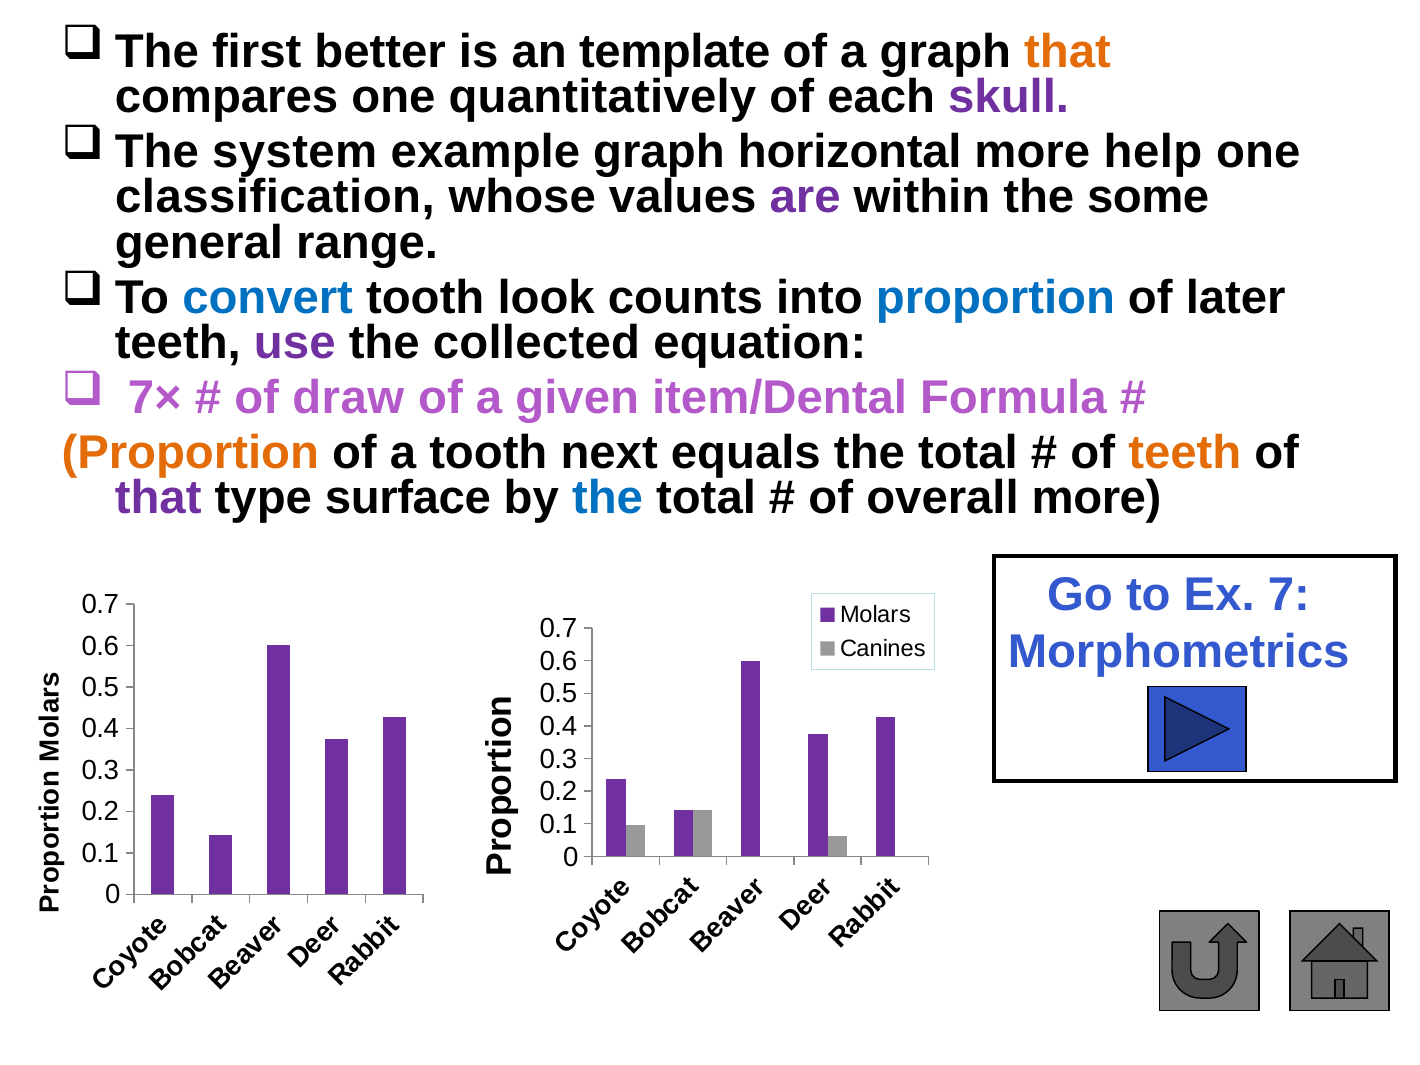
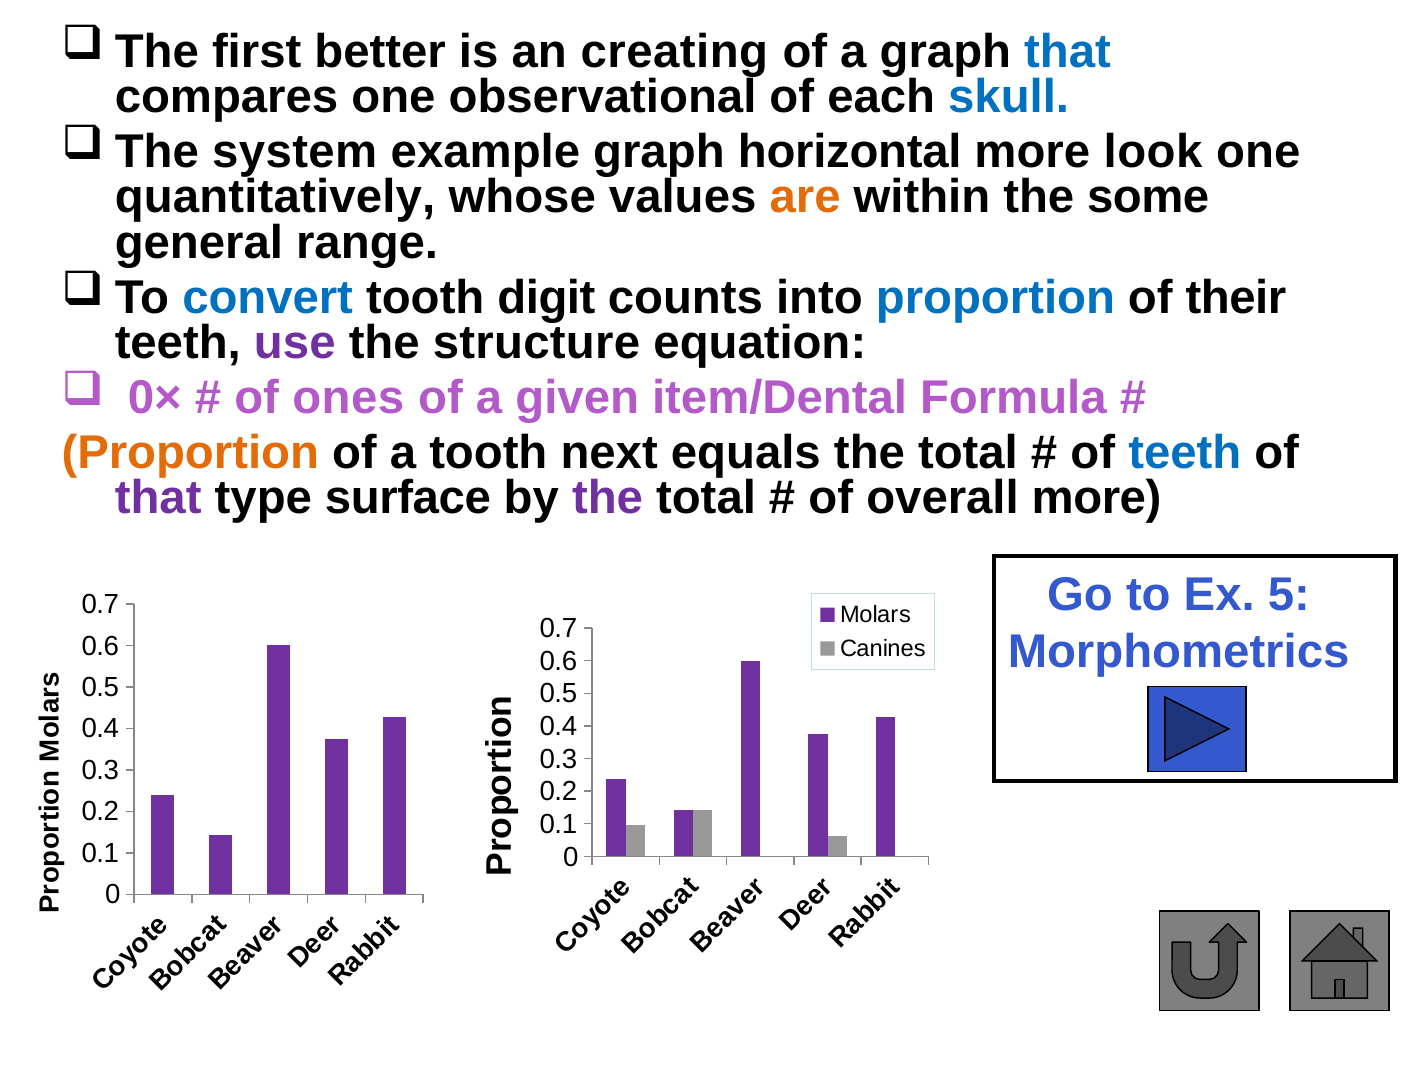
template: template -> creating (674, 51)
that colour: orange -> blue (1068, 51)
quantitatively: quantitatively -> observational (602, 97)
skull colour: purple -> blue (1009, 97)
help: help -> look (1153, 152)
classification: classification -> quantitatively (275, 197)
are colour: purple -> orange (805, 197)
look: look -> digit (546, 298)
later: later -> their (1236, 298)
collected: collected -> structure (536, 343)
7×: 7× -> 0× (155, 398)
draw: draw -> ones (348, 398)
teeth colour: orange -> blue (1185, 453)
the colour: blue -> purple (608, 498)
7: 7 -> 5 (1289, 595)
